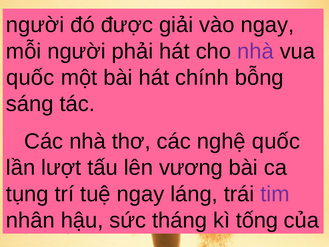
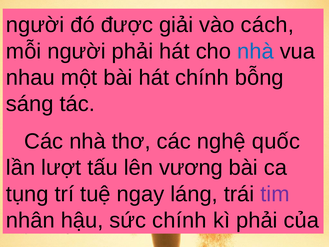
vào ngay: ngay -> cách (267, 25)
nhà colour: purple -> blue (255, 51)
quốc: quốc -> nhau (30, 78)
sức tháng: tháng -> chính (179, 220)
kì tống: tống -> phải (257, 220)
